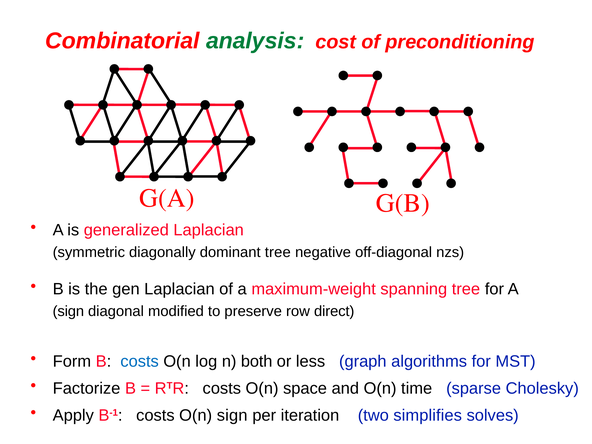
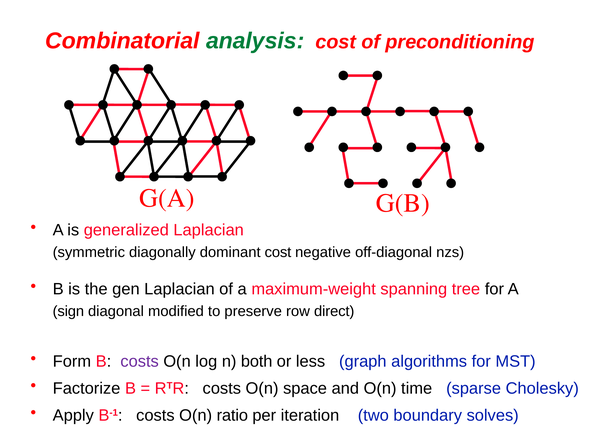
dominant tree: tree -> cost (278, 252)
costs colour: blue -> purple (140, 362)
O(n sign: sign -> ratio (232, 415)
simplifies: simplifies -> boundary (428, 415)
